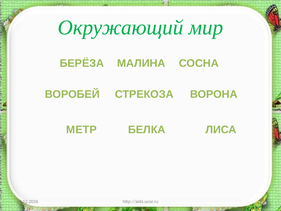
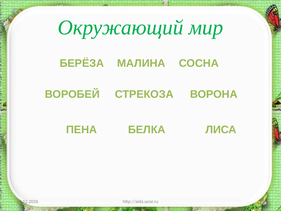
МЕТР: МЕТР -> ПЕНА (82, 130)
